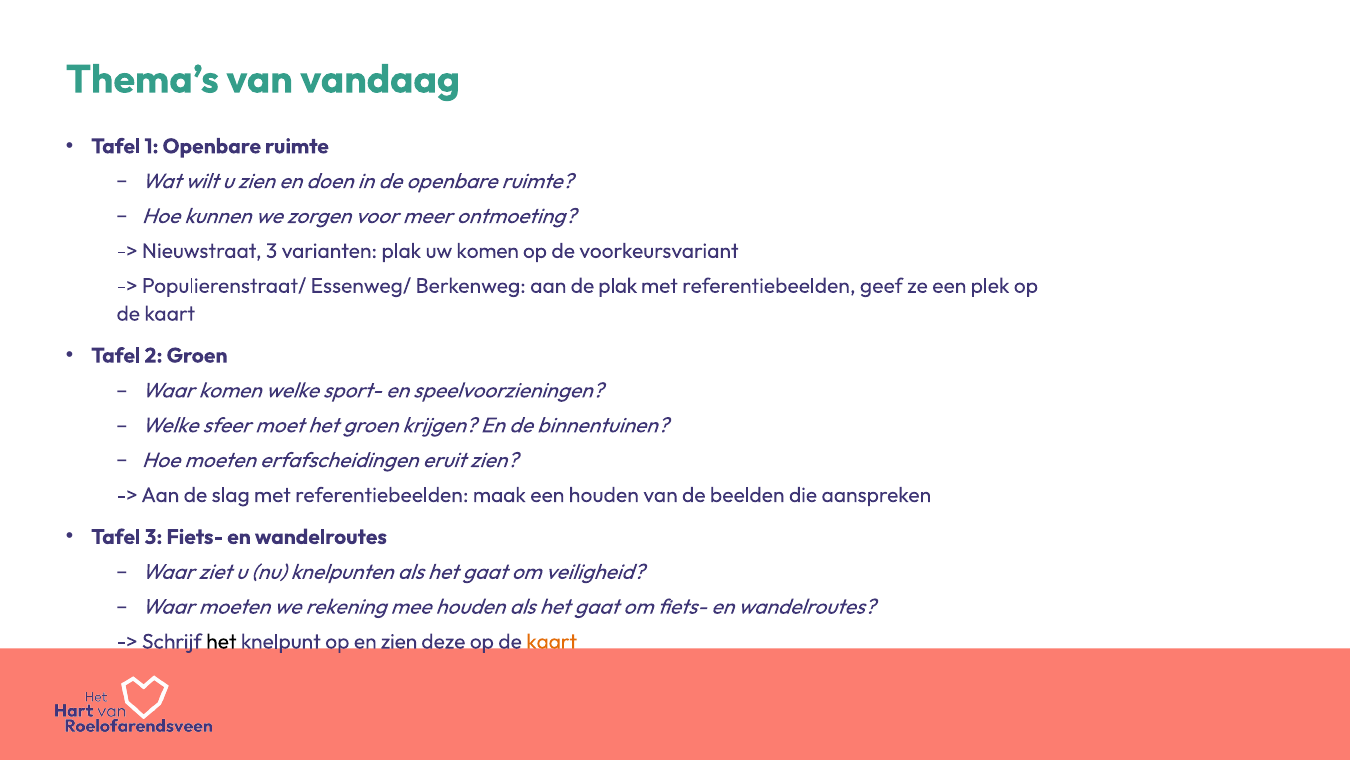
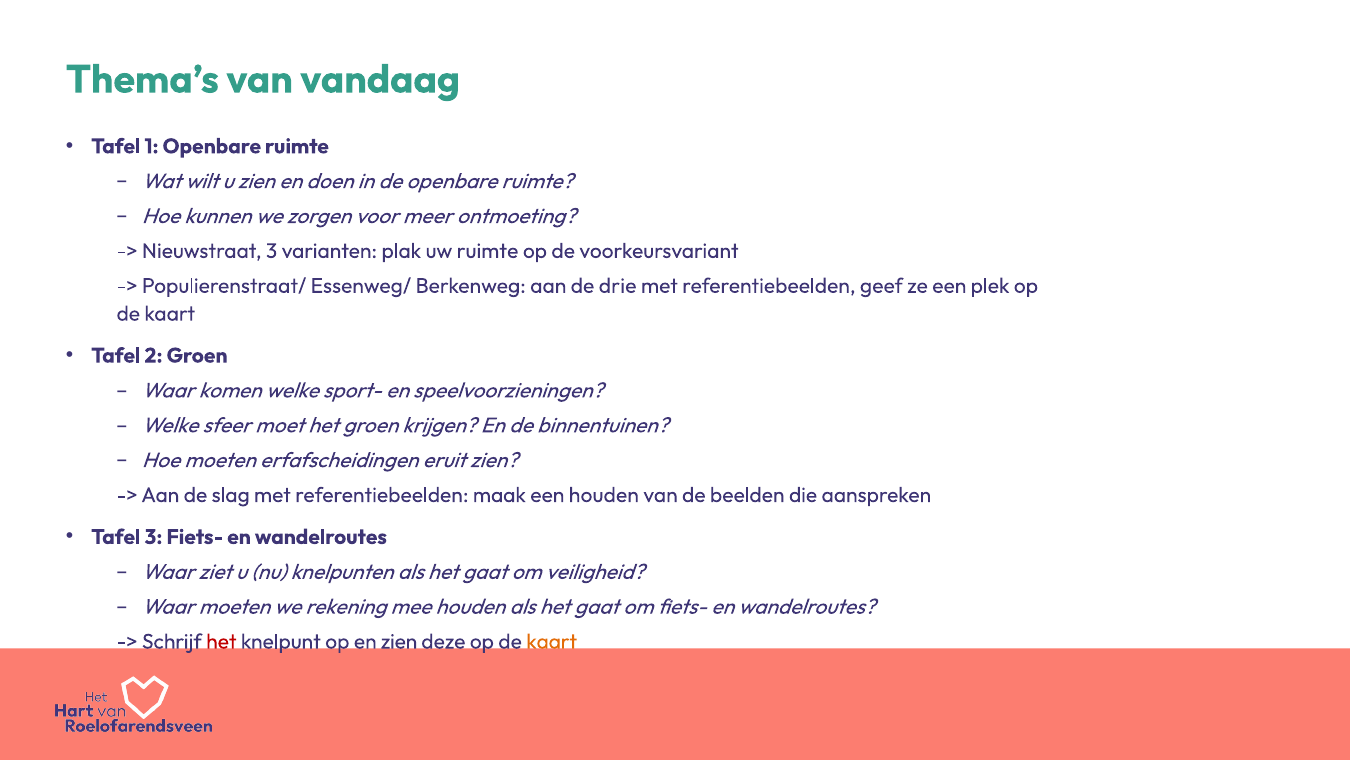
uw komen: komen -> ruimte (488, 251)
de plak: plak -> drie (618, 286)
het colour: black -> red (221, 641)
